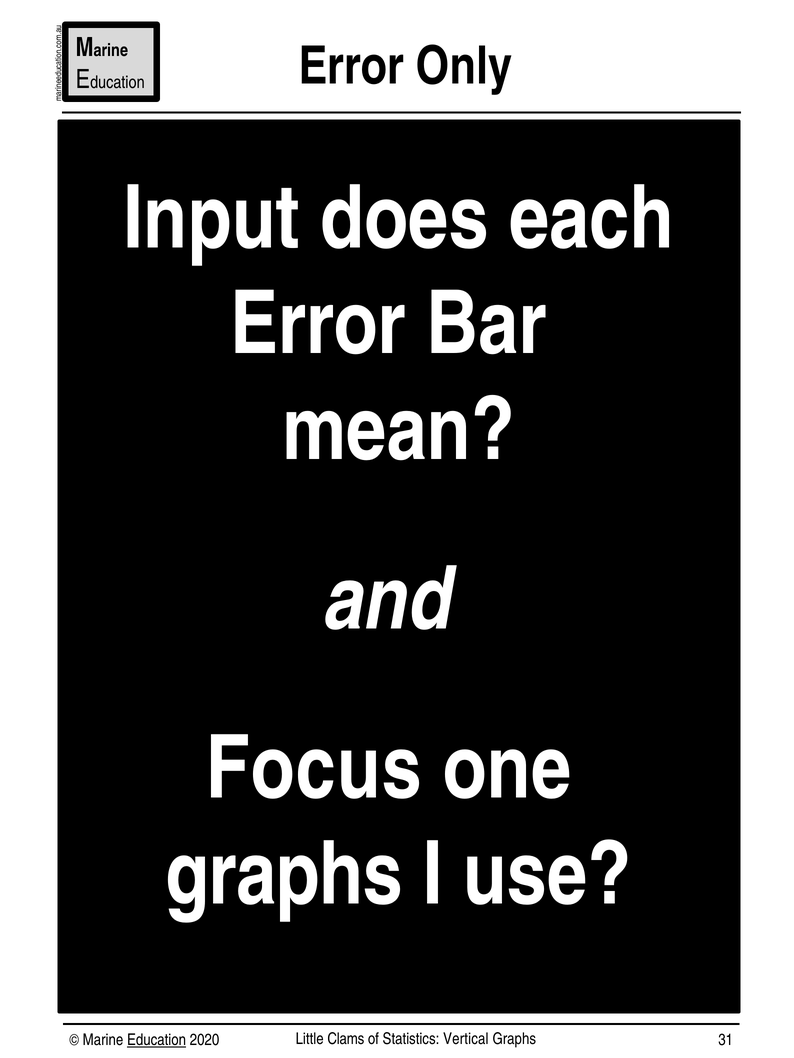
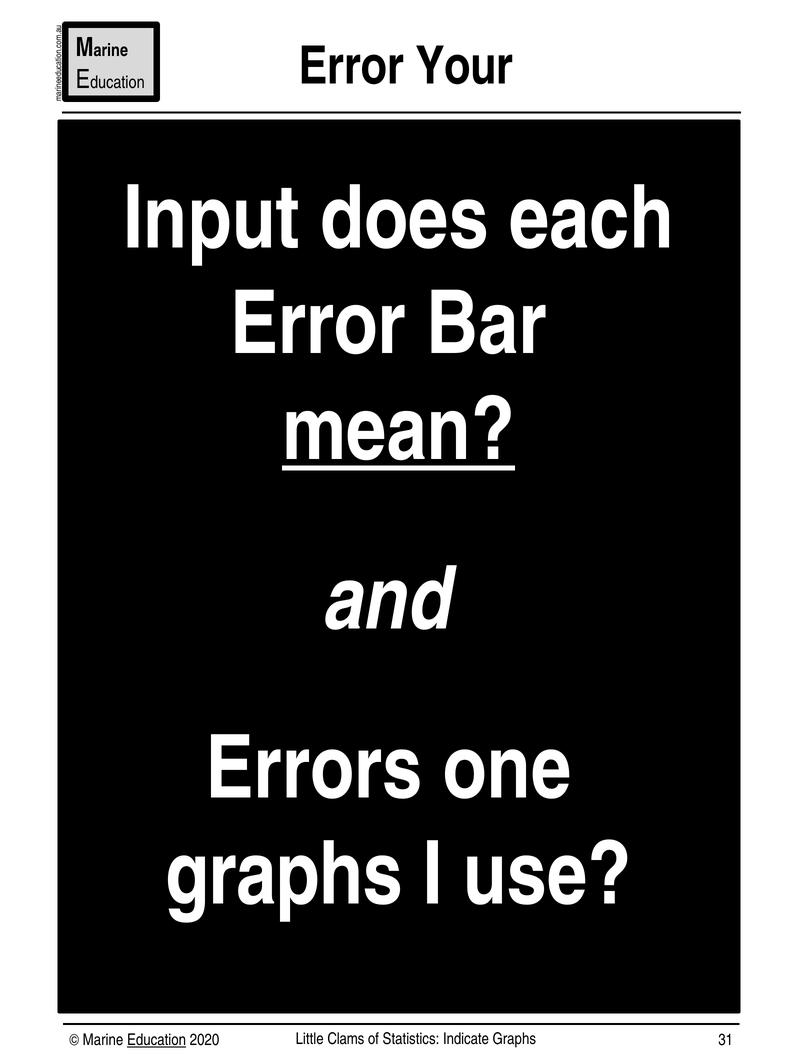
Only: Only -> Your (464, 66)
mean underline: none -> present (399, 430)
Focus: Focus -> Errors (314, 769)
Vertical: Vertical -> Indicate (466, 1040)
